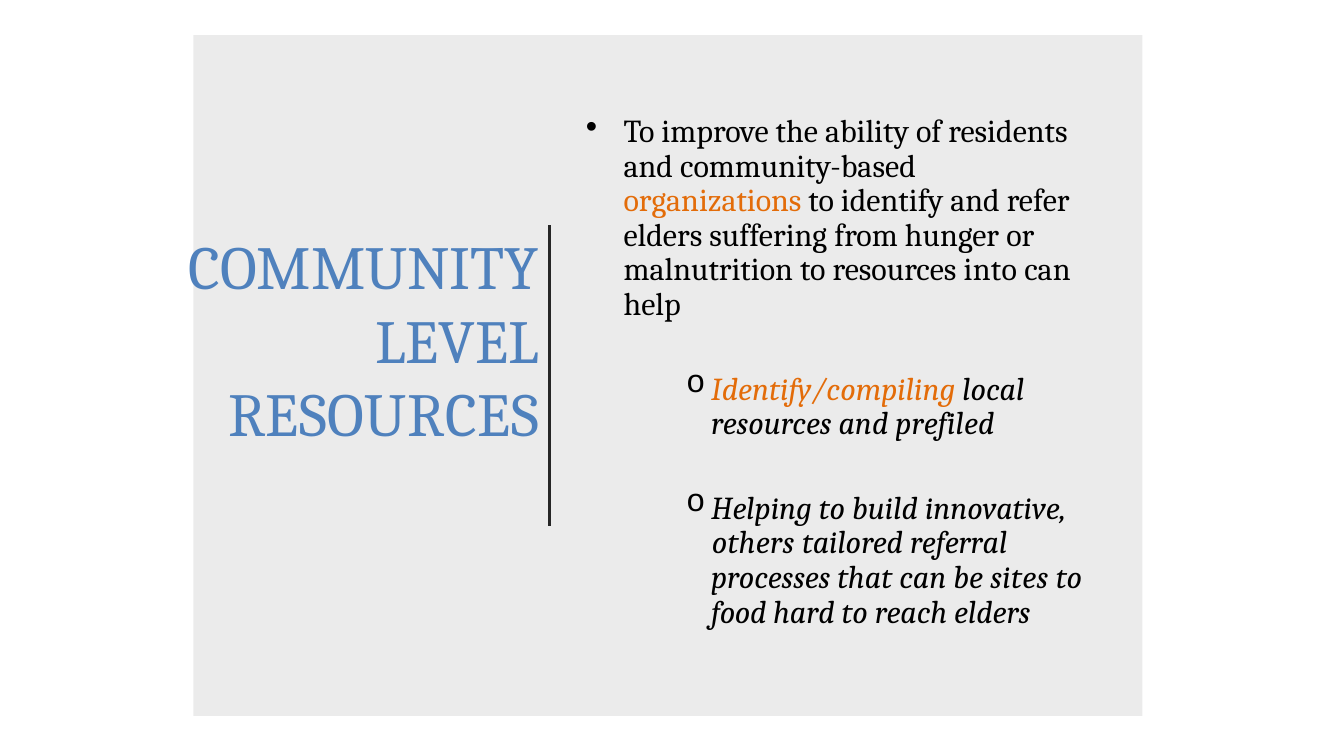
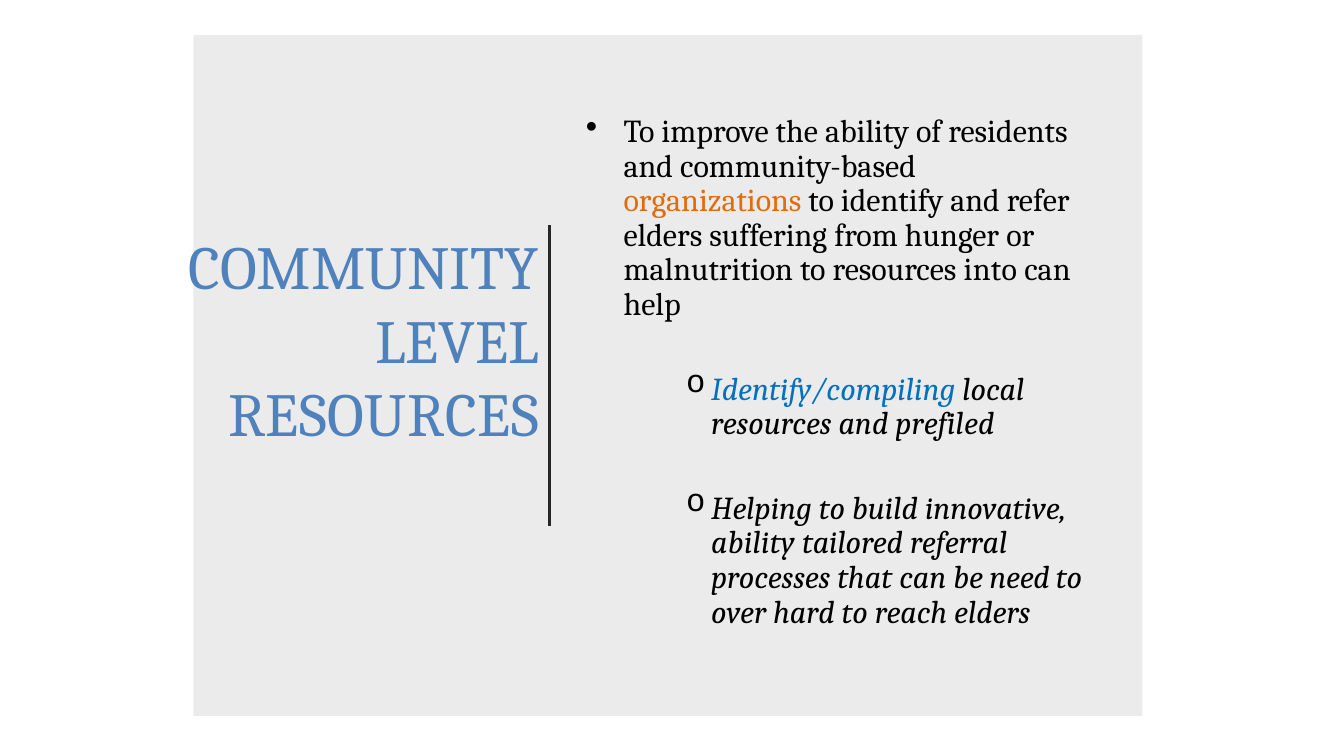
Identify/compiling colour: orange -> blue (833, 390)
others: others -> ability (753, 544)
sites: sites -> need (1020, 578)
food: food -> over (739, 613)
